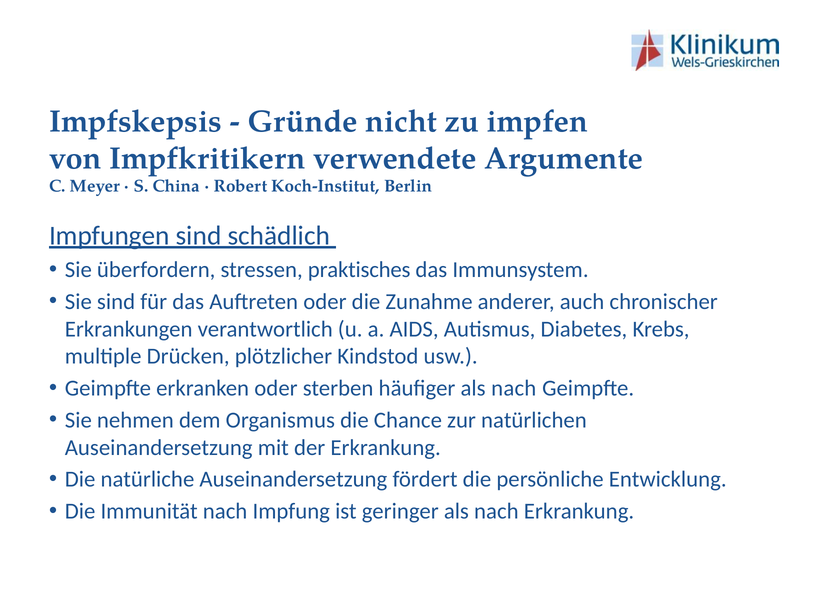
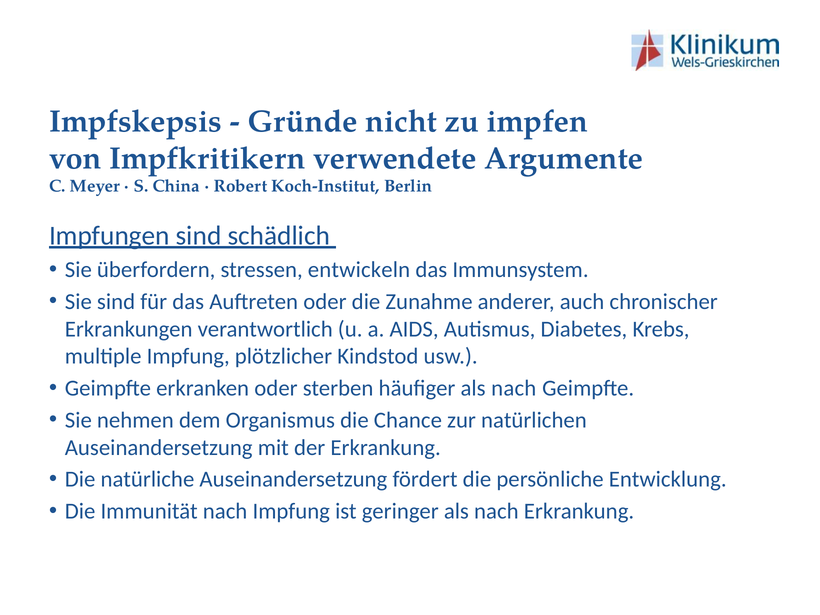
praktisches: praktisches -> entwickeln (359, 270)
multiple Drücken: Drücken -> Impfung (188, 356)
